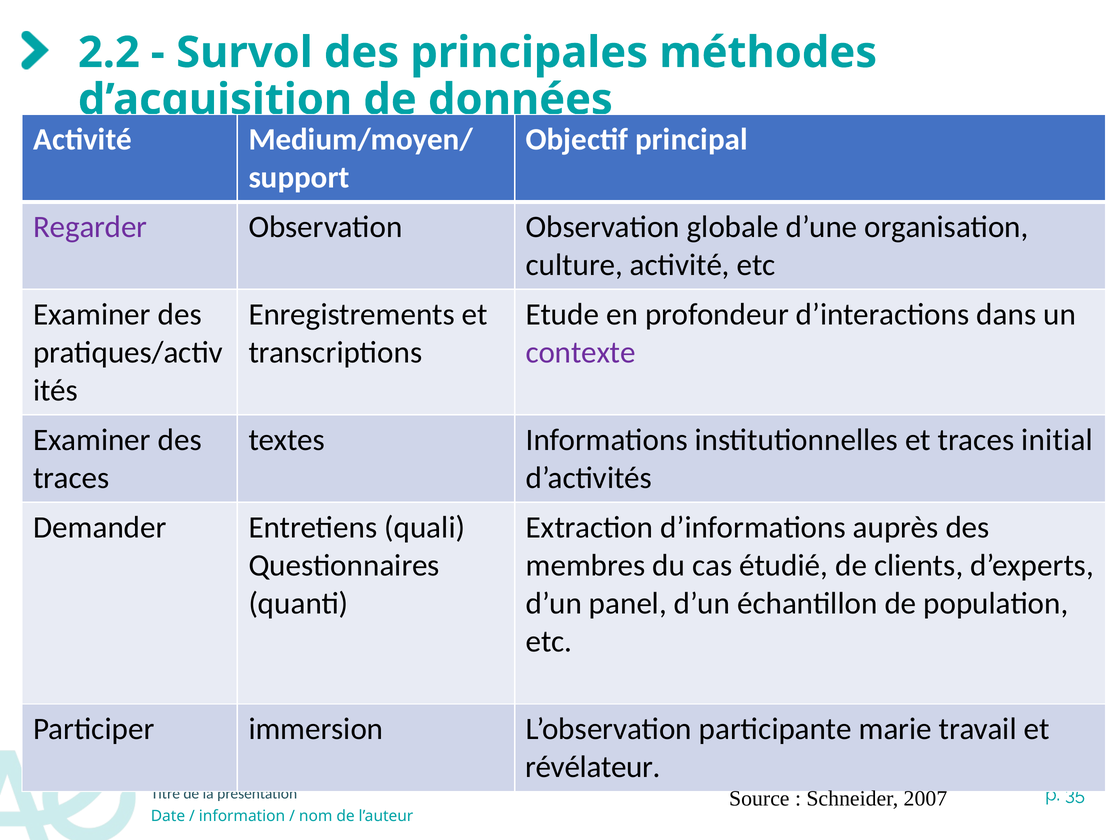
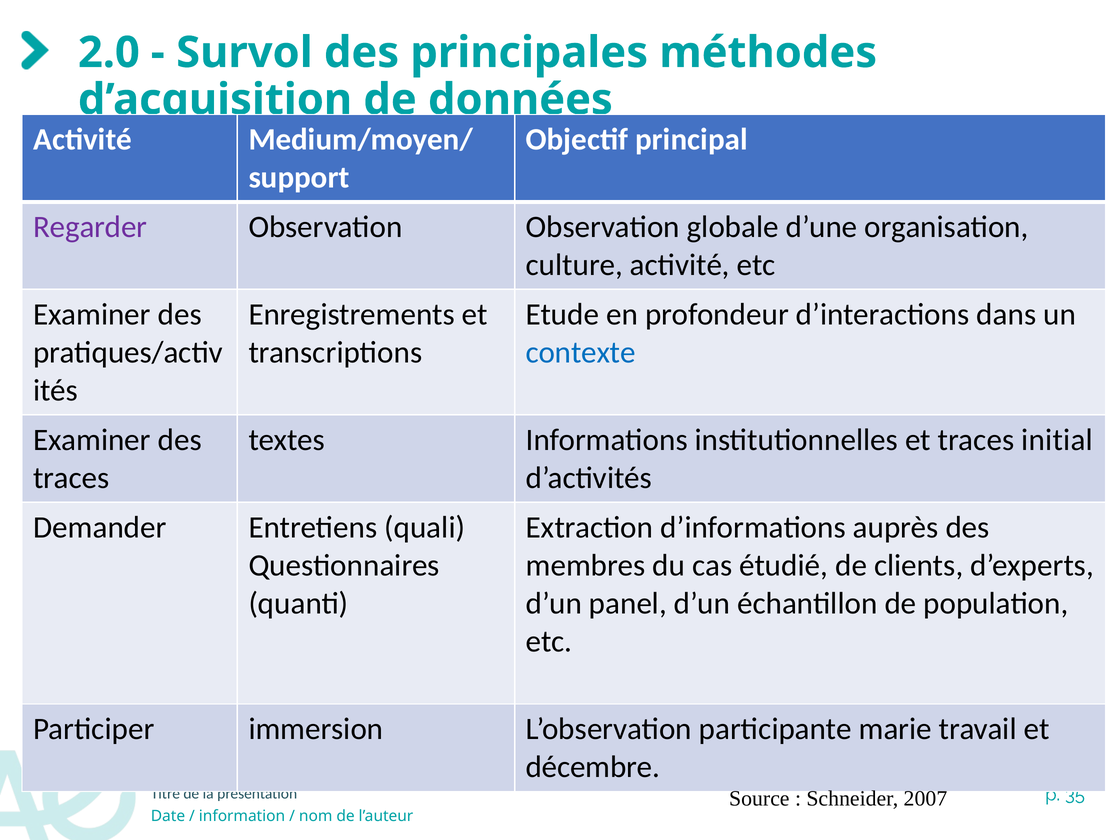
2.2: 2.2 -> 2.0 (109, 53)
contexte colour: purple -> blue (581, 352)
révélateur: révélateur -> décembre (593, 766)
